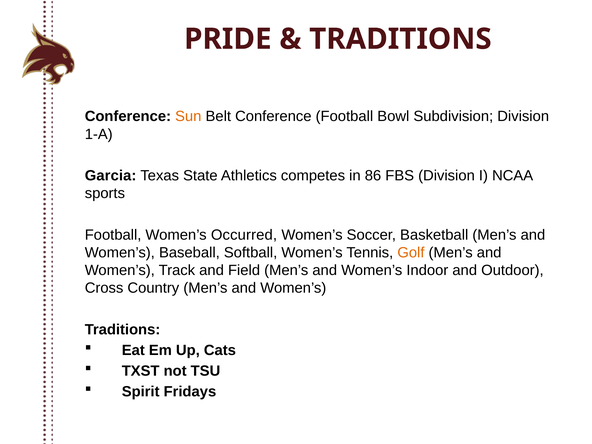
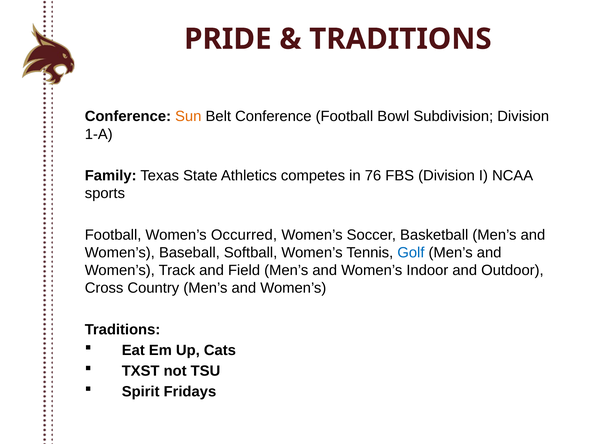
Garcia: Garcia -> Family (111, 176)
86: 86 -> 76 (373, 176)
Golf colour: orange -> blue (411, 253)
